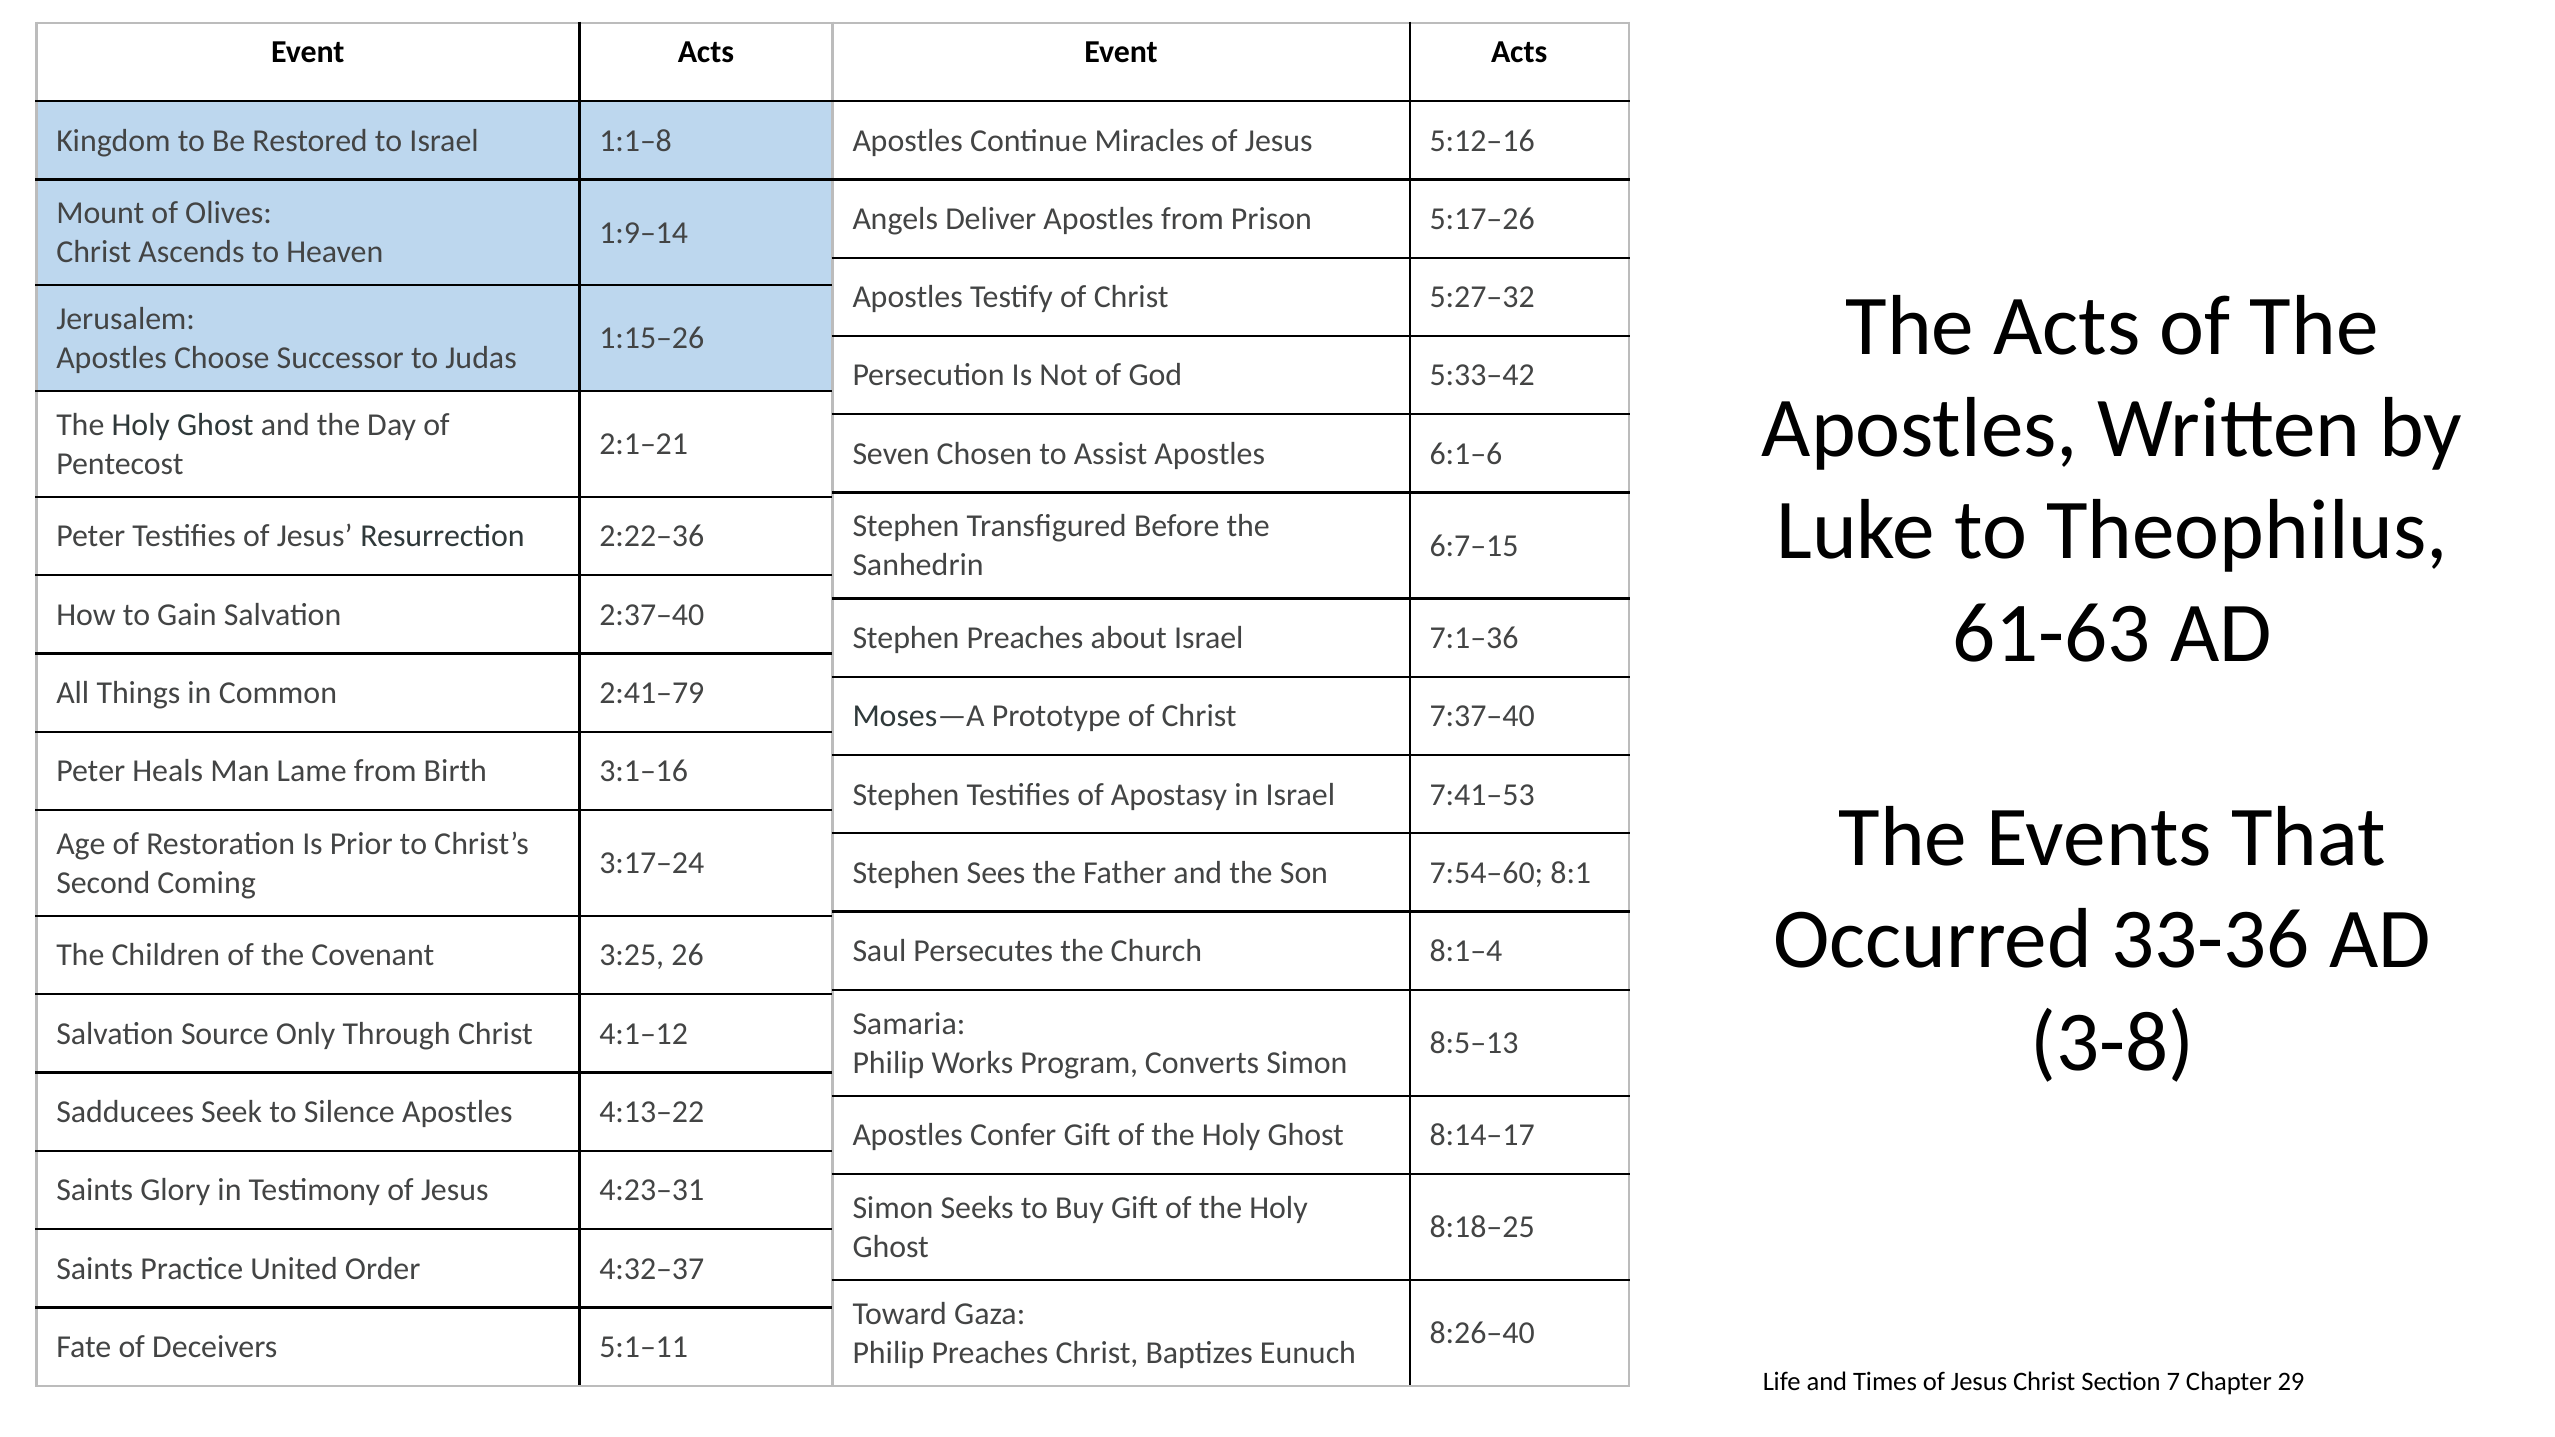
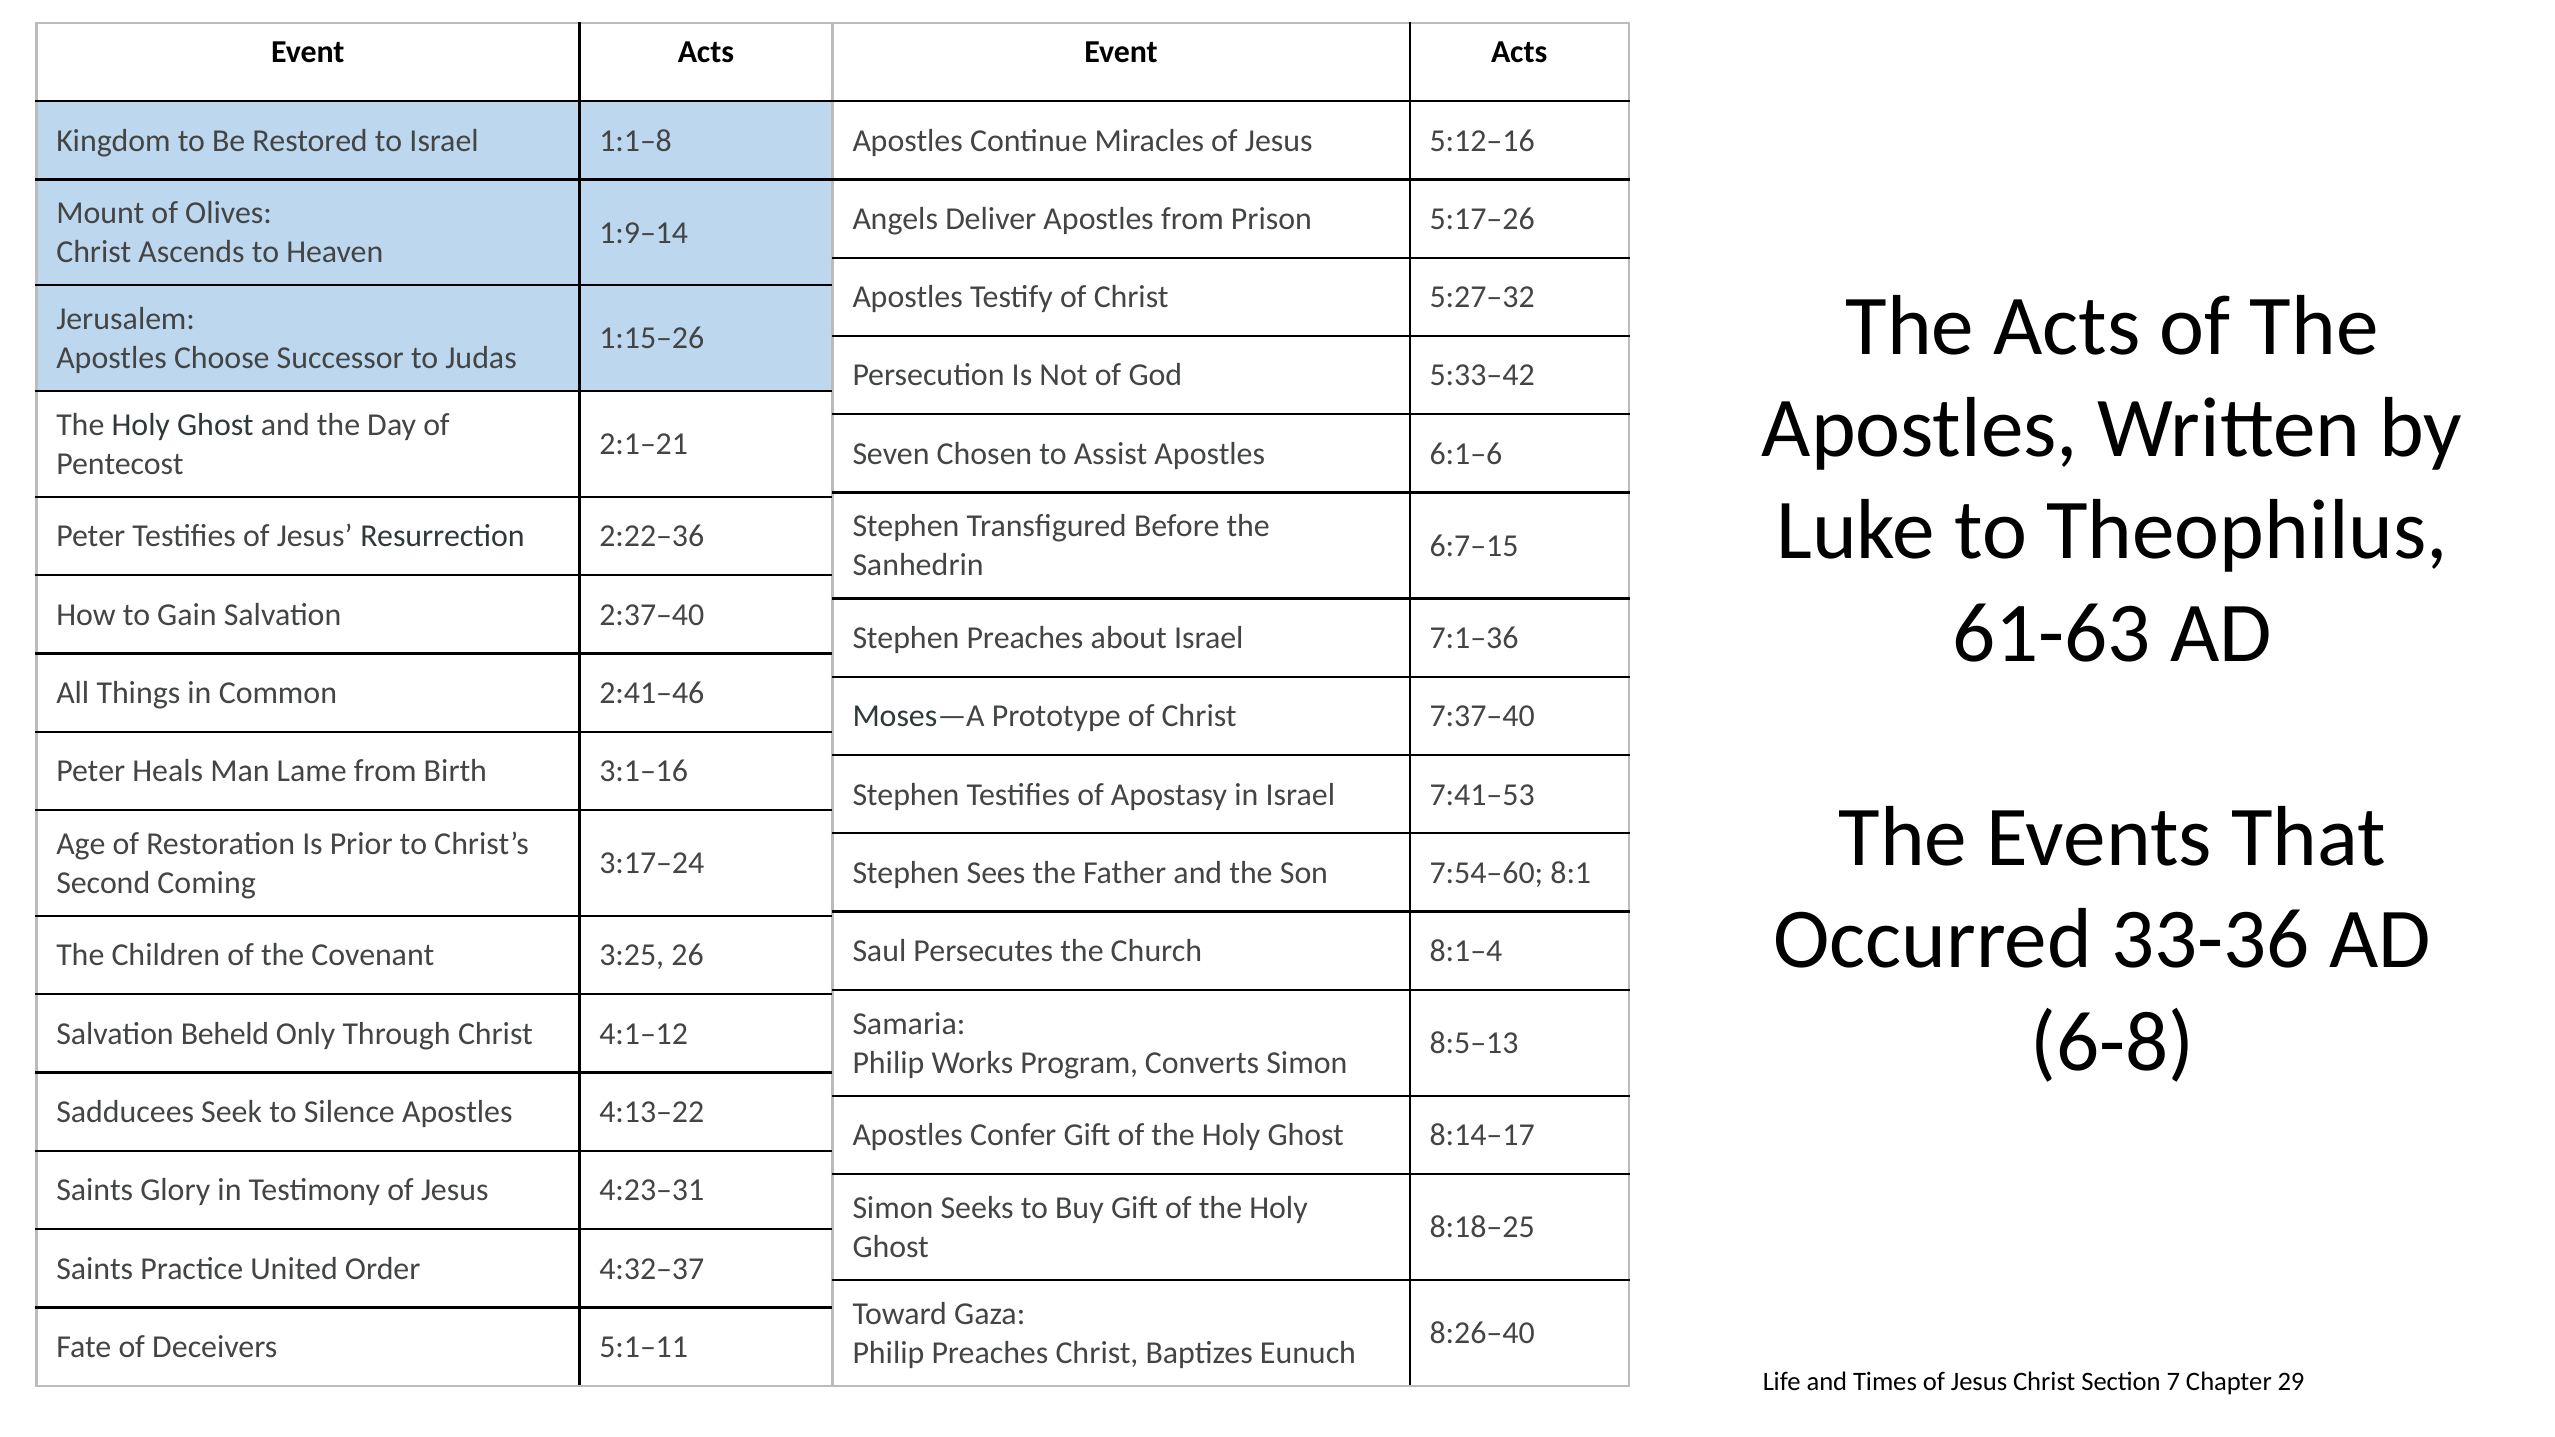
2:41–79: 2:41–79 -> 2:41–46 (652, 693)
3-8: 3-8 -> 6-8 (2112, 1042)
Source: Source -> Beheld (225, 1034)
